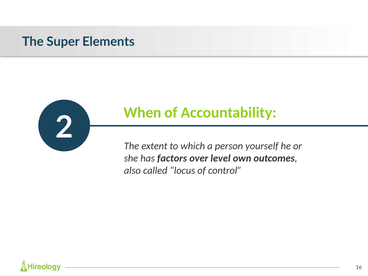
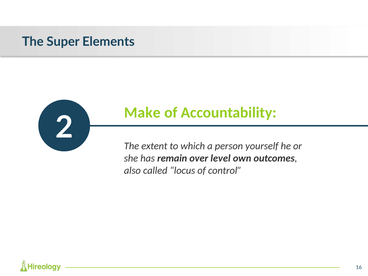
When: When -> Make (142, 113)
factors: factors -> remain (172, 158)
